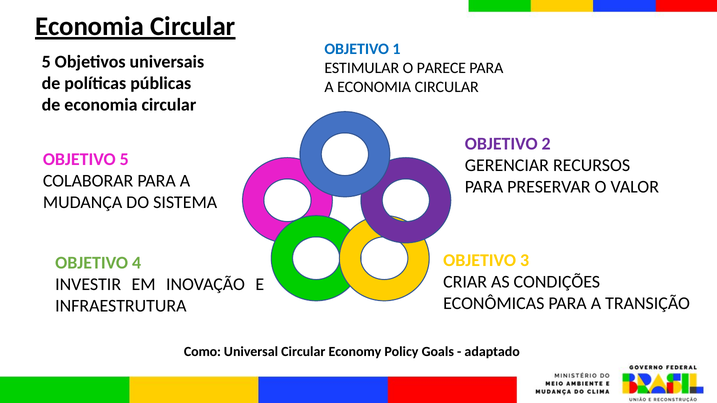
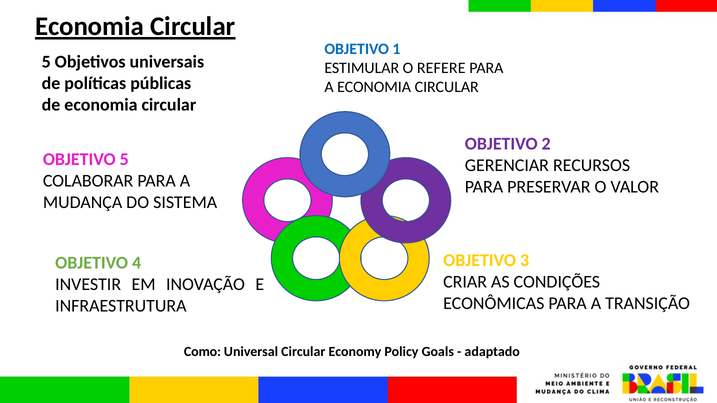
PARECE: PARECE -> REFERE (441, 68)
